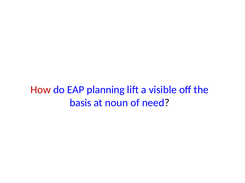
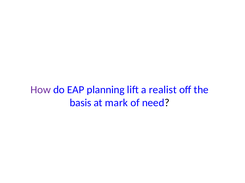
How colour: red -> purple (41, 90)
visible: visible -> realist (163, 90)
noun: noun -> mark (116, 103)
